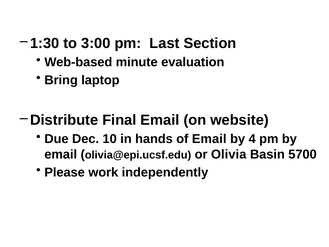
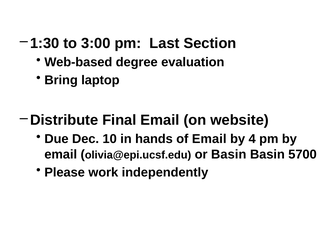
minute: minute -> degree (137, 62)
or Olivia: Olivia -> Basin (229, 154)
